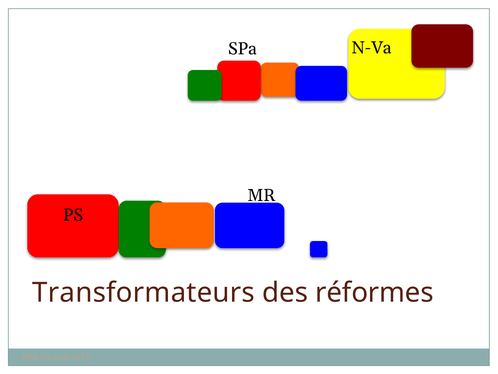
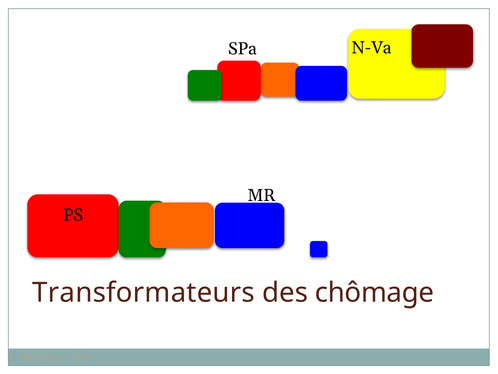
réformes: réformes -> chômage (375, 292)
